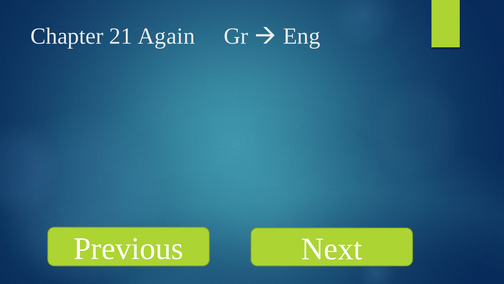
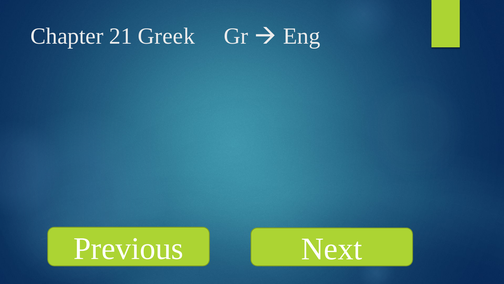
Again: Again -> Greek (166, 36)
